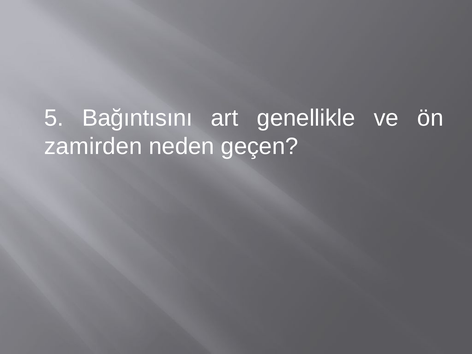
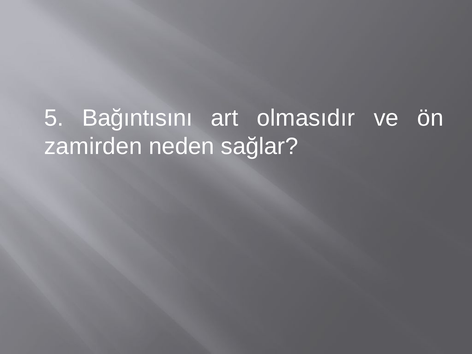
genellikle: genellikle -> olmasıdır (306, 118)
geçen: geçen -> sağlar (260, 146)
